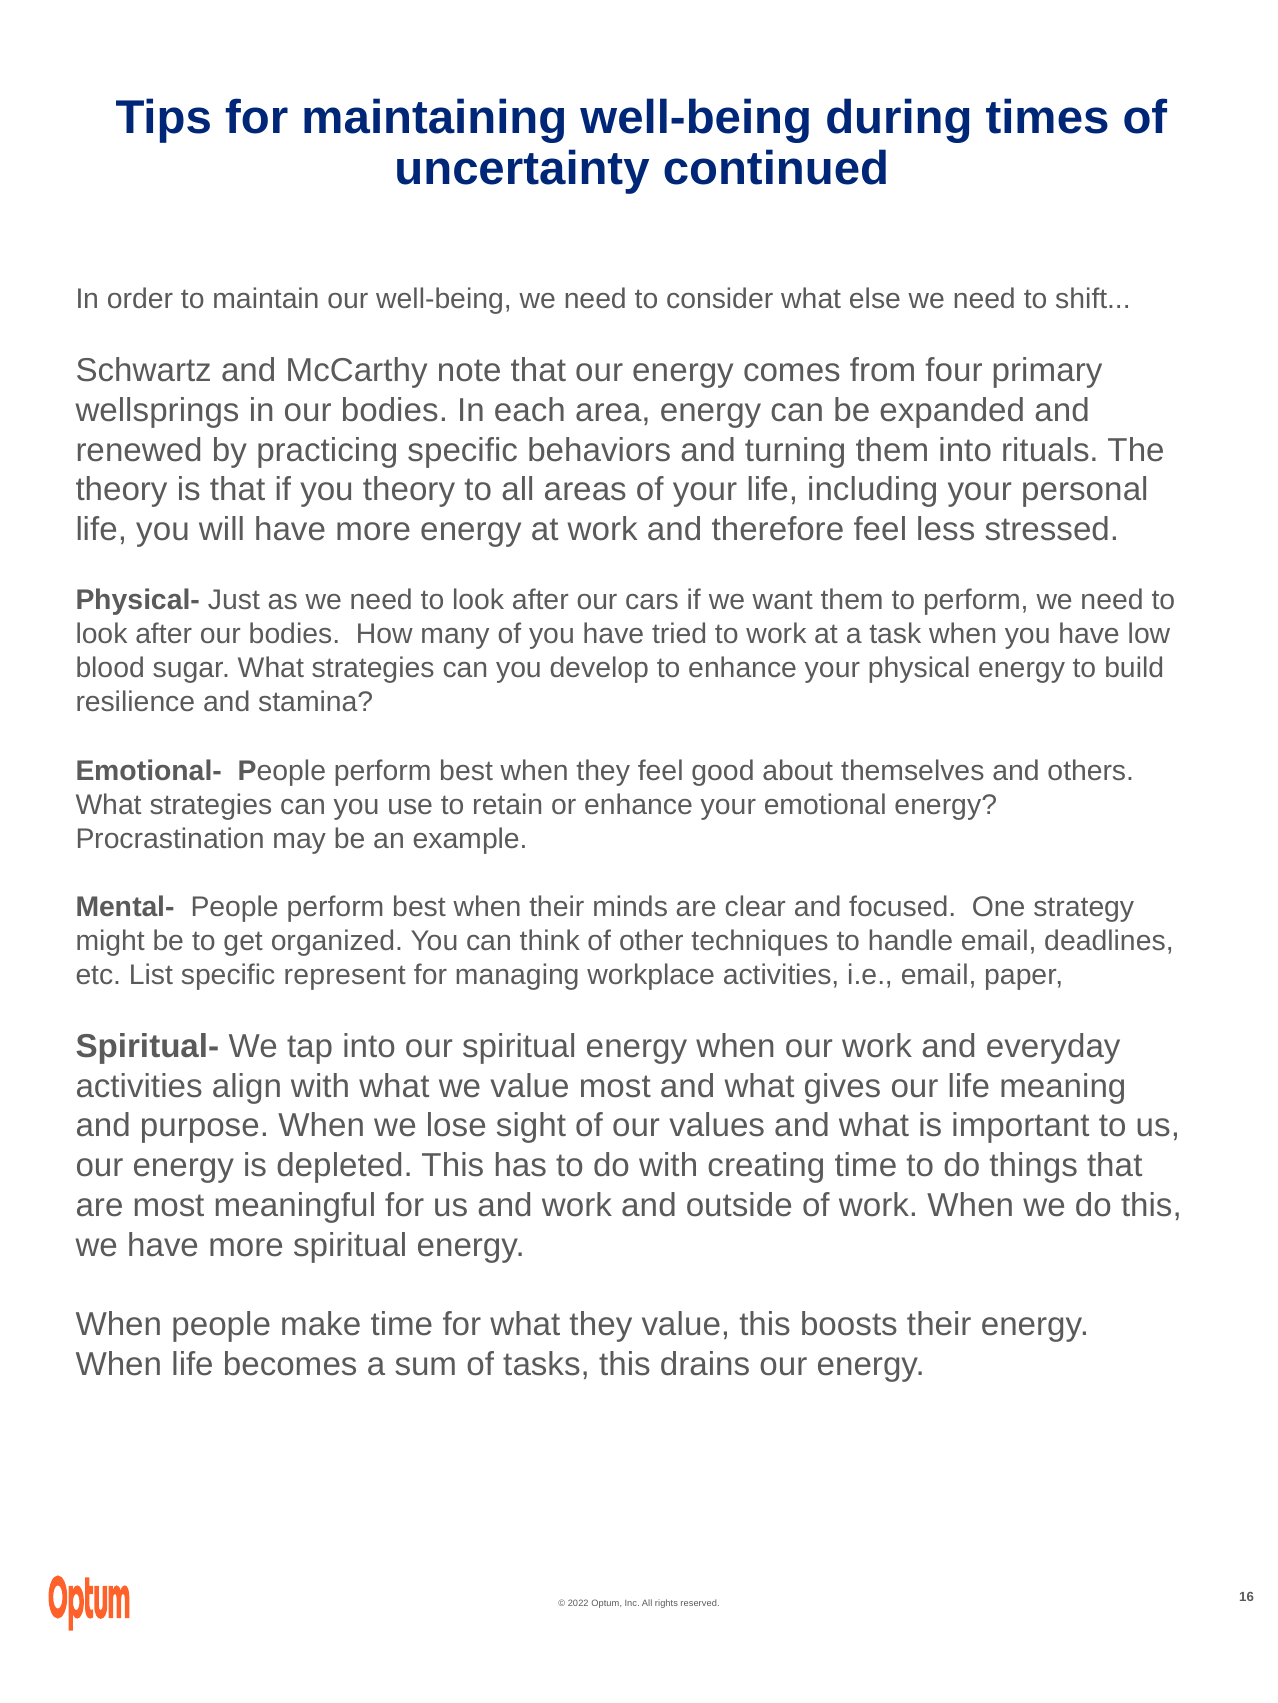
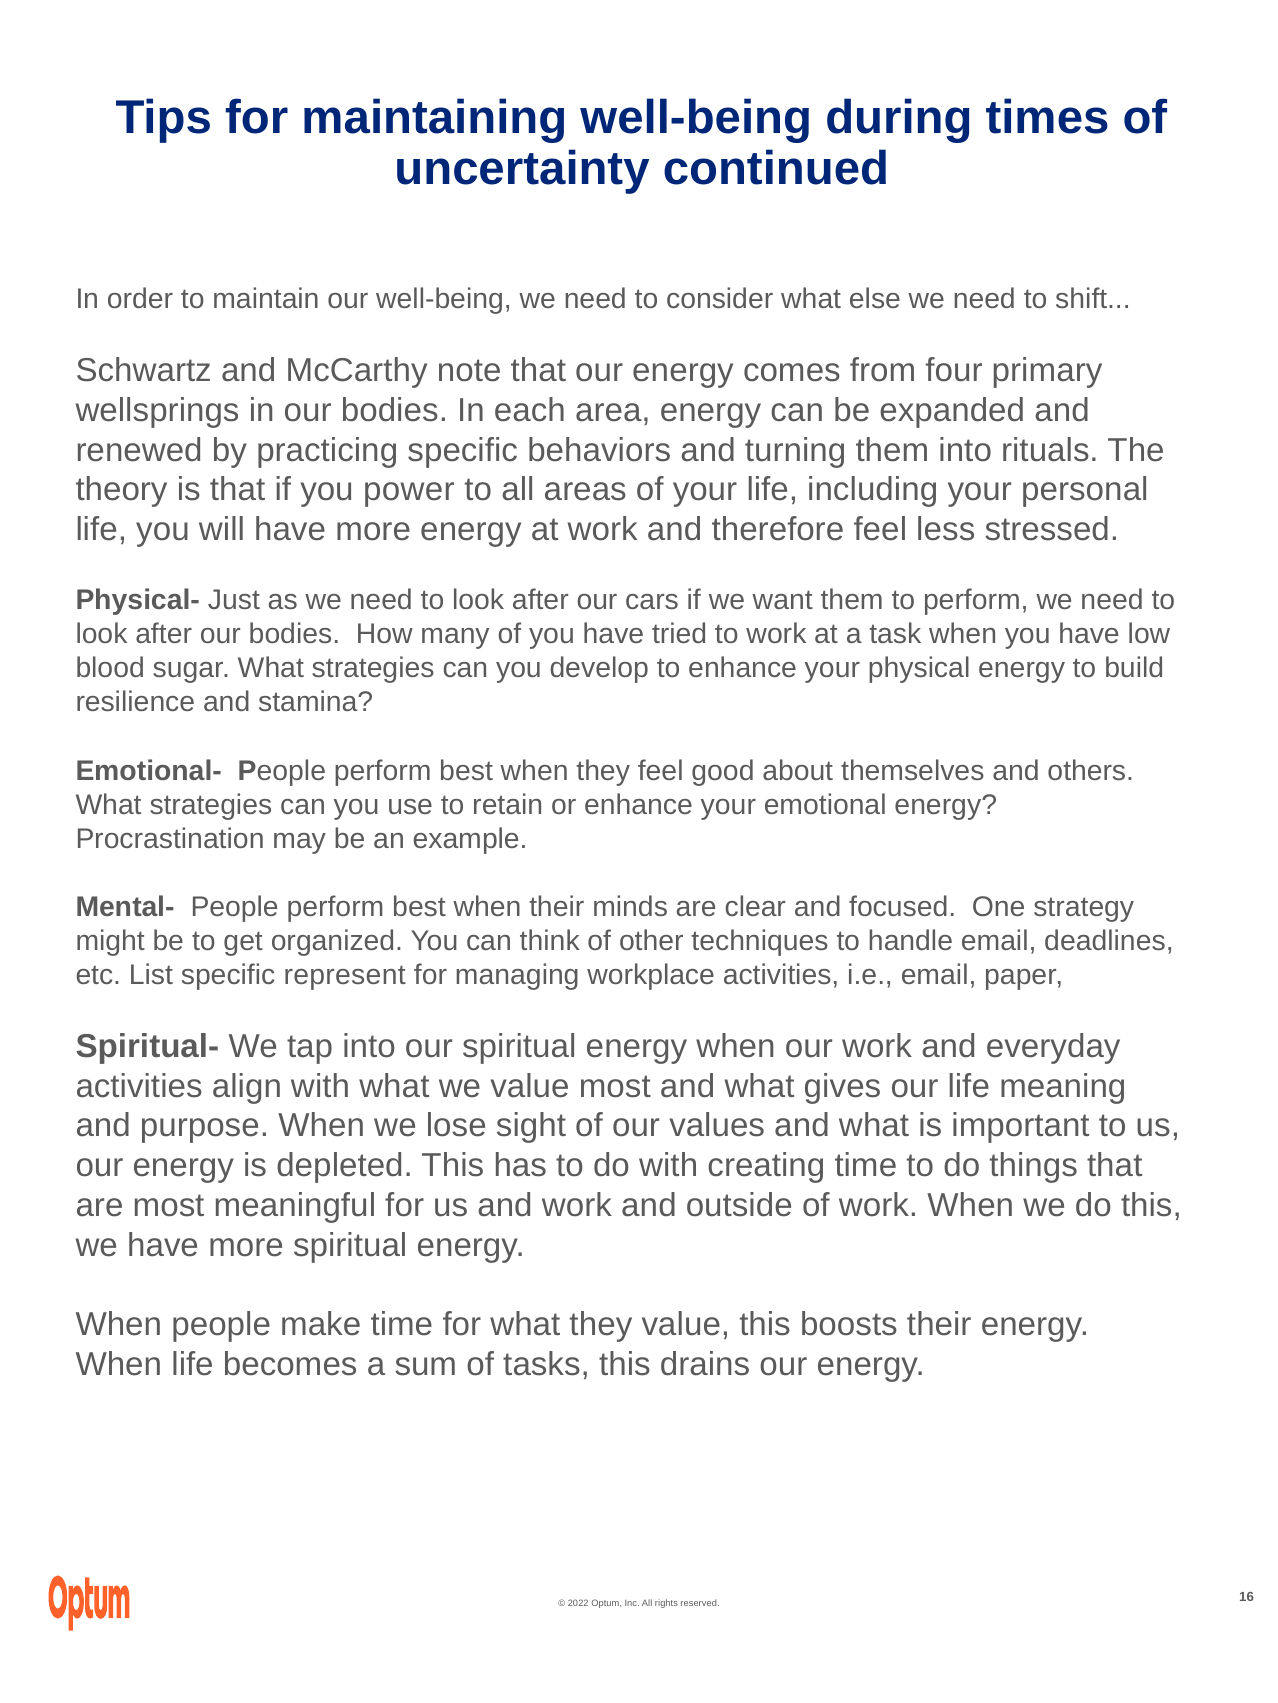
you theory: theory -> power (409, 490)
